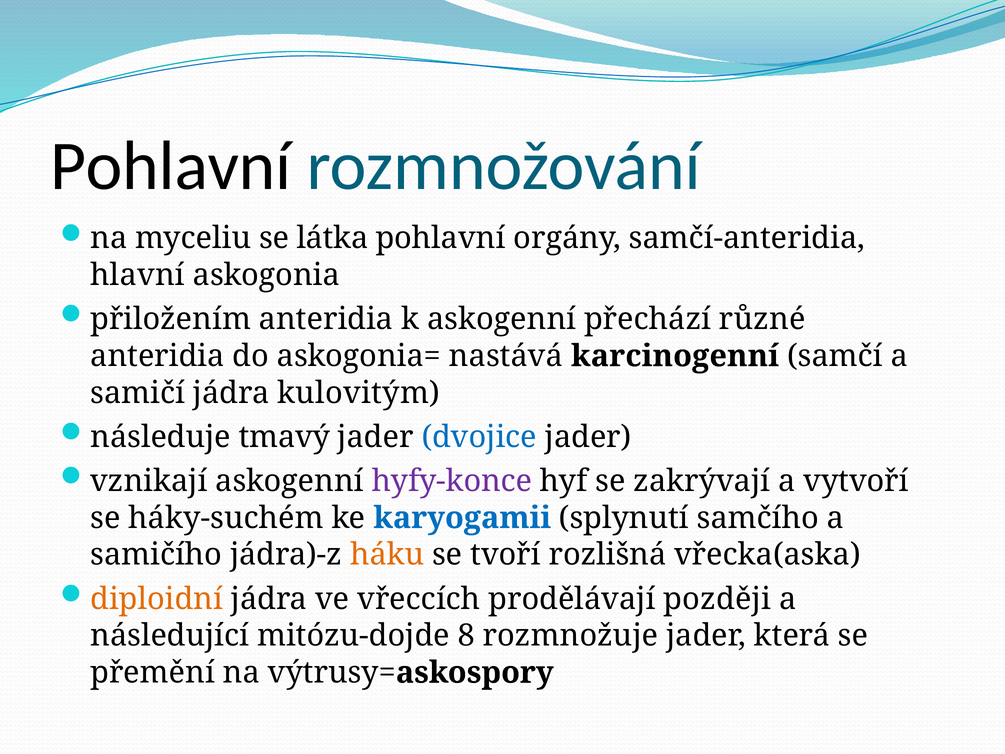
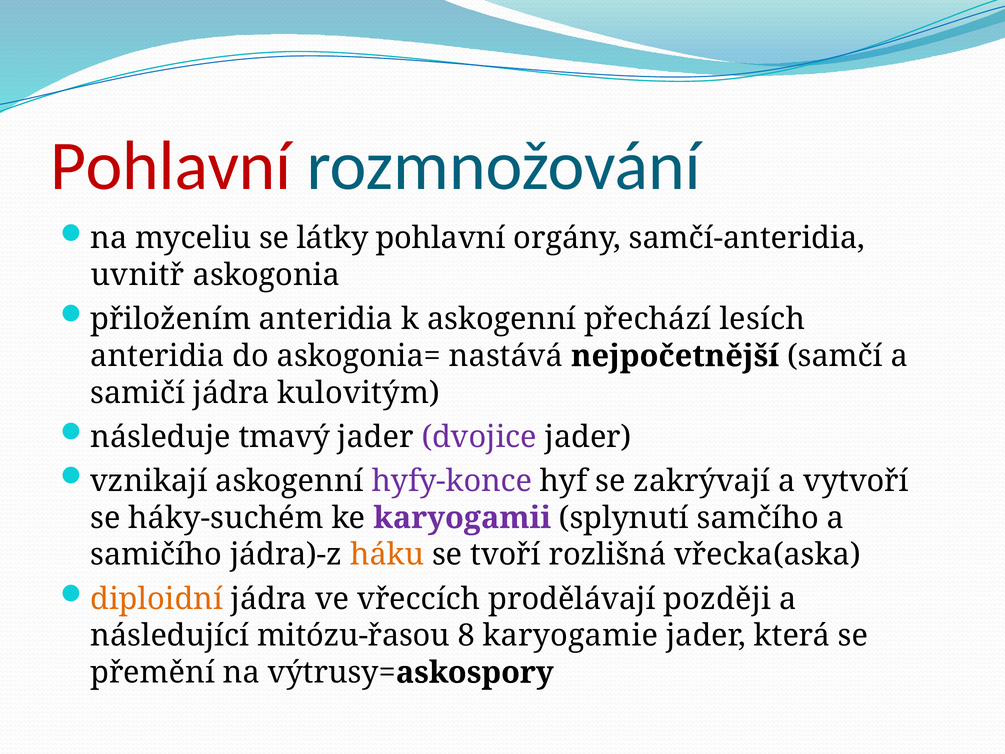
Pohlavní colour: black -> red (171, 166)
látka: látka -> látky (333, 238)
hlavní: hlavní -> uvnitř (137, 275)
různé: různé -> lesích (762, 319)
karcinogenní: karcinogenní -> nejpočetnější (675, 356)
dvojice colour: blue -> purple (479, 437)
karyogamii colour: blue -> purple (462, 518)
mitózu-dojde: mitózu-dojde -> mitózu-řasou (354, 636)
rozmnožuje: rozmnožuje -> karyogamie (570, 636)
